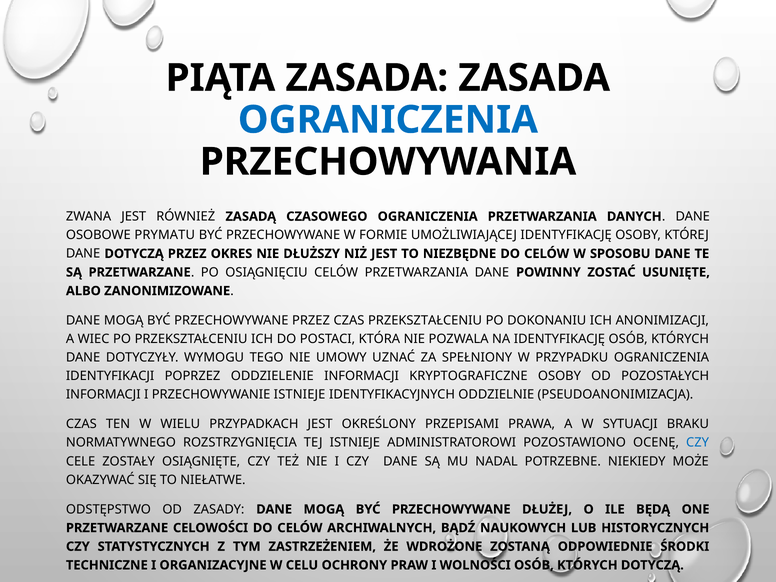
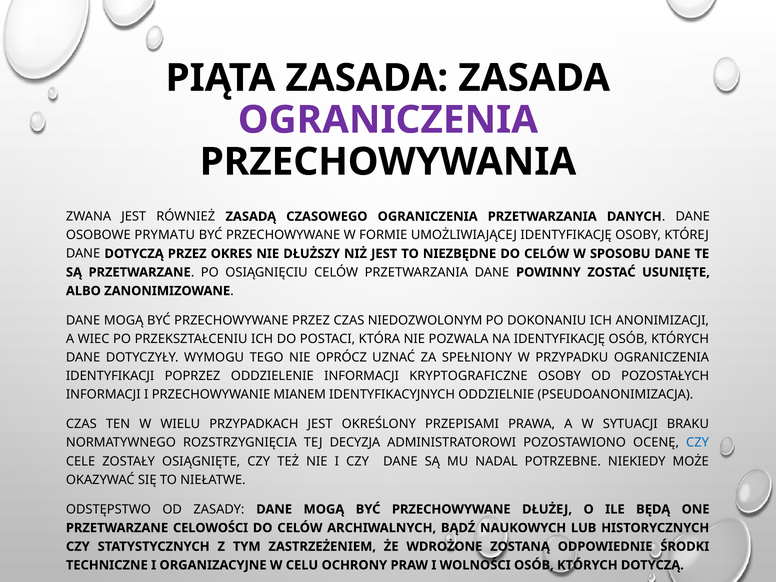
OGRANICZENIA colour: blue -> purple (388, 120)
CZAS PRZEKSZTAŁCENIU: PRZEKSZTAŁCENIU -> NIEDOZWOLONYM (425, 320)
UMOWY: UMOWY -> OPRÓCZ (341, 358)
PRZECHOWYWANIE ISTNIEJE: ISTNIEJE -> MIANEM (300, 395)
TEJ ISTNIEJE: ISTNIEJE -> DECYZJA (355, 443)
